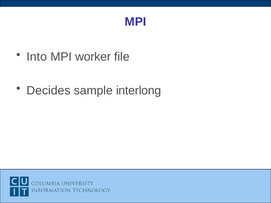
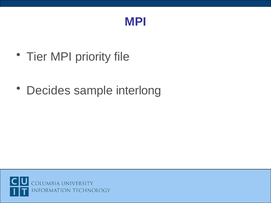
Into: Into -> Tier (37, 57)
worker: worker -> priority (93, 57)
